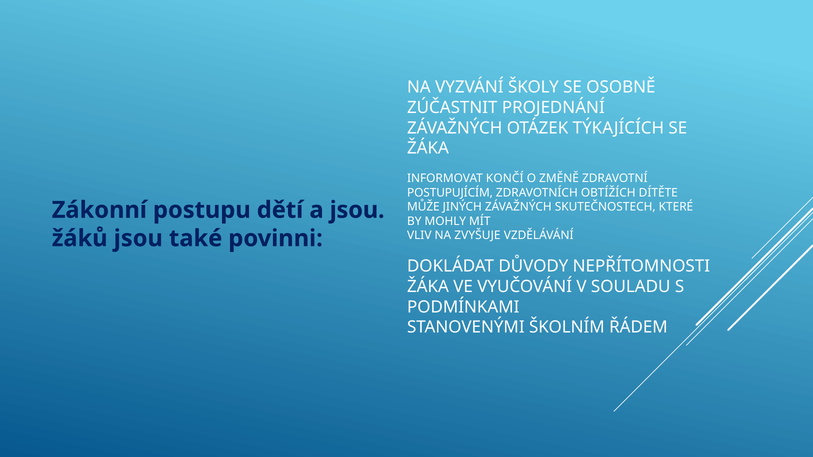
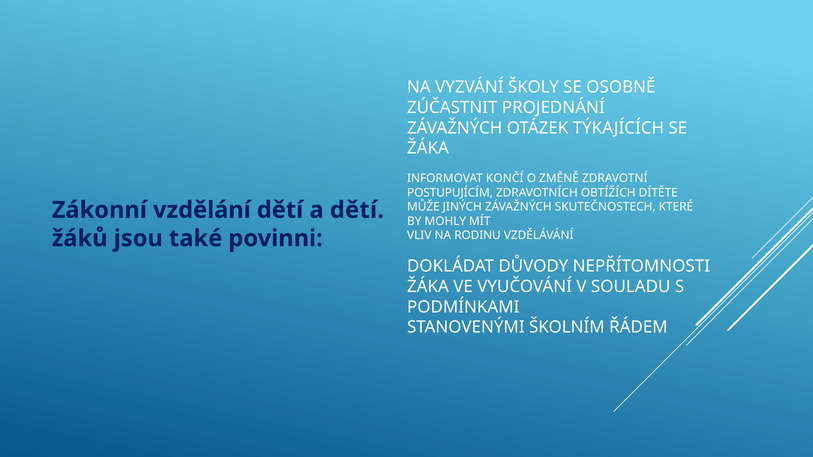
postupu: postupu -> vzdělání (202, 210)
a jsou: jsou -> dětí (357, 210)
ZVYŠUJE: ZVYŠUJE -> RODINU (478, 236)
